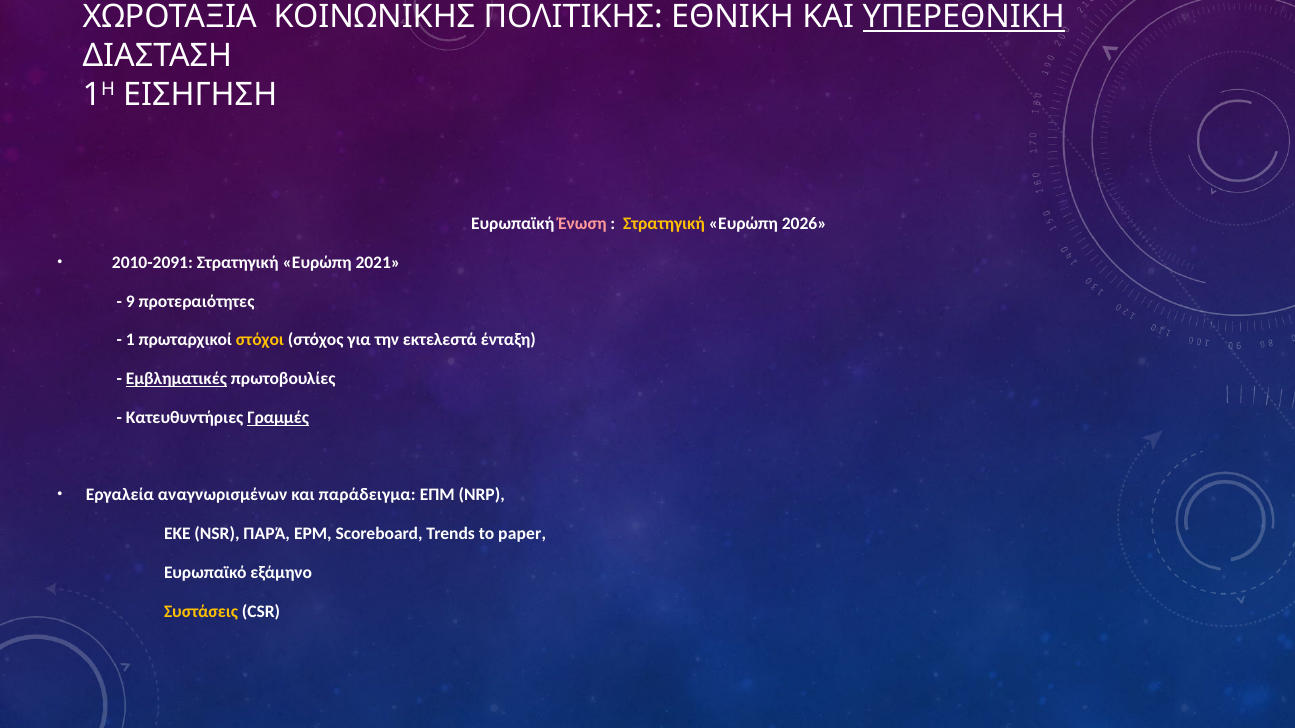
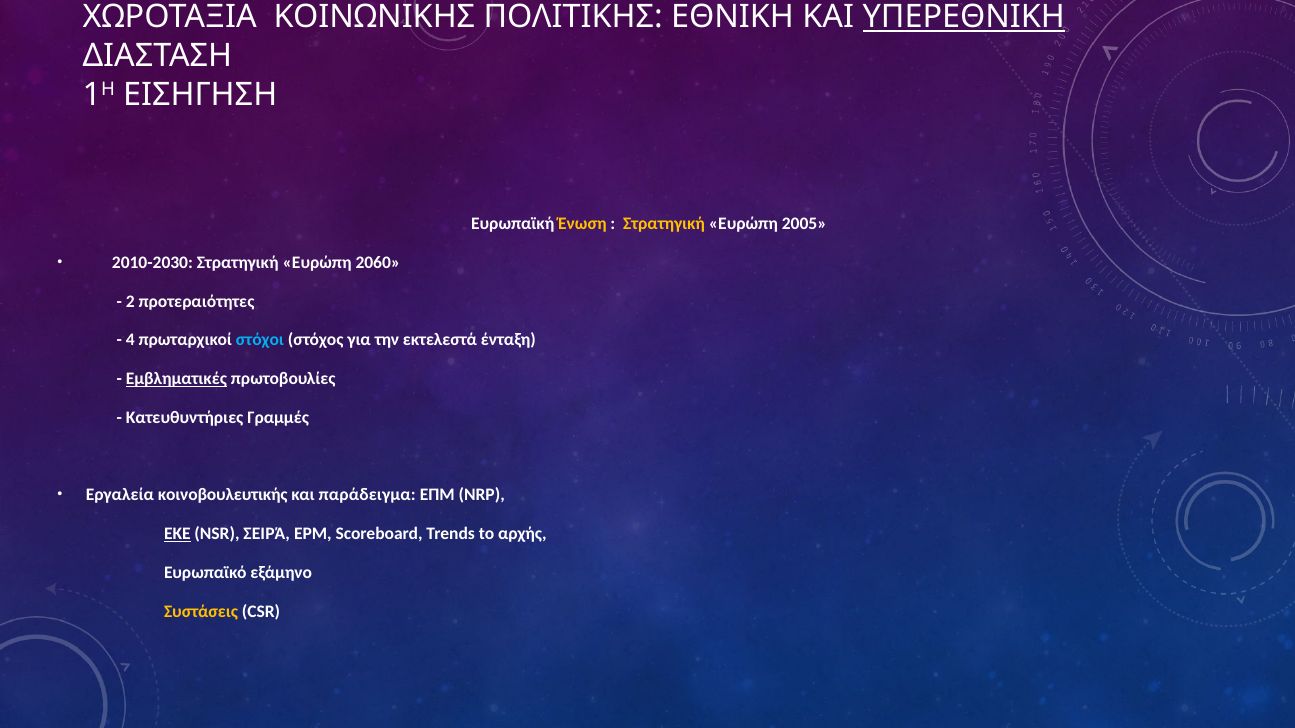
Ένωση colour: pink -> yellow (582, 224)
2026: 2026 -> 2005 (804, 224)
2010-2091: 2010-2091 -> 2010-2030 (152, 263)
2021: 2021 -> 2060 (378, 263)
9: 9 -> 2 (130, 302)
1: 1 -> 4 (130, 340)
στόχοι colour: yellow -> light blue (260, 340)
Γραμμές underline: present -> none (278, 418)
αναγνωρισμένων: αναγνωρισμένων -> κοινοβουλευτικής (223, 495)
EKE underline: none -> present (177, 534)
ΠΑΡΆ: ΠΑΡΆ -> ΣΕΙΡΆ (267, 534)
paper: paper -> αρχής (522, 534)
